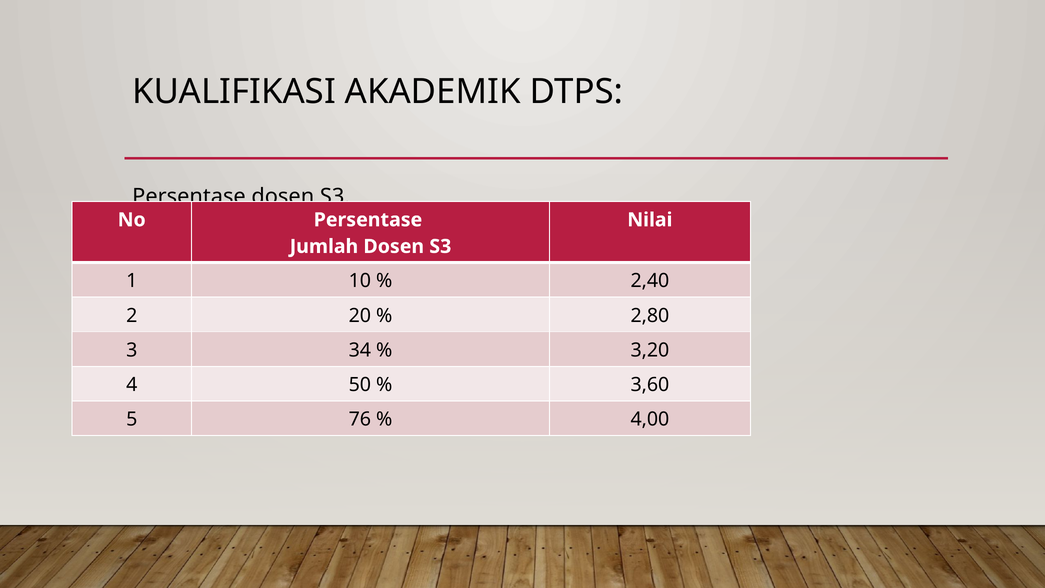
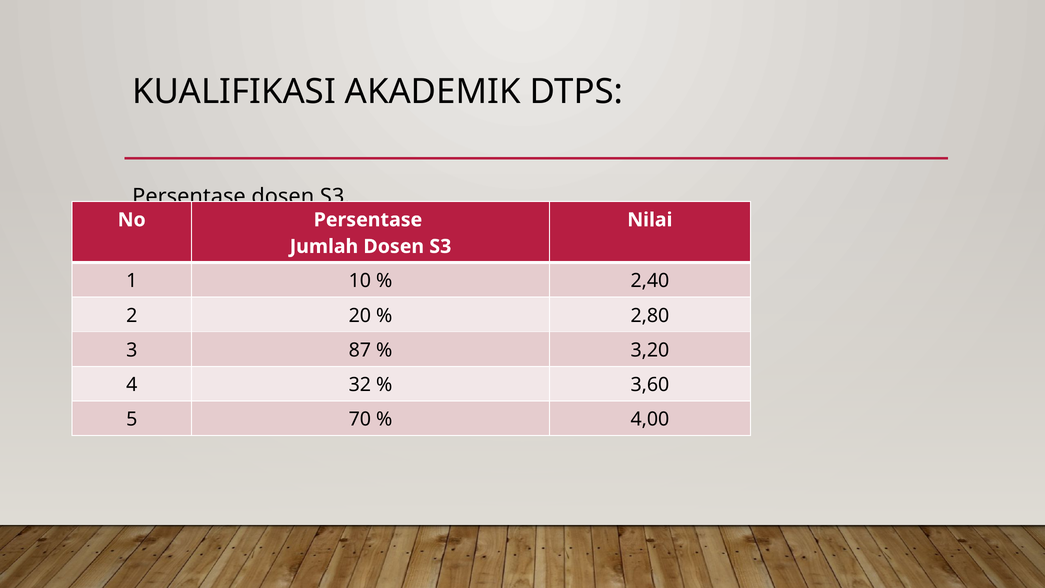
34: 34 -> 87 (360, 350)
50: 50 -> 32 (360, 385)
76: 76 -> 70 (360, 419)
